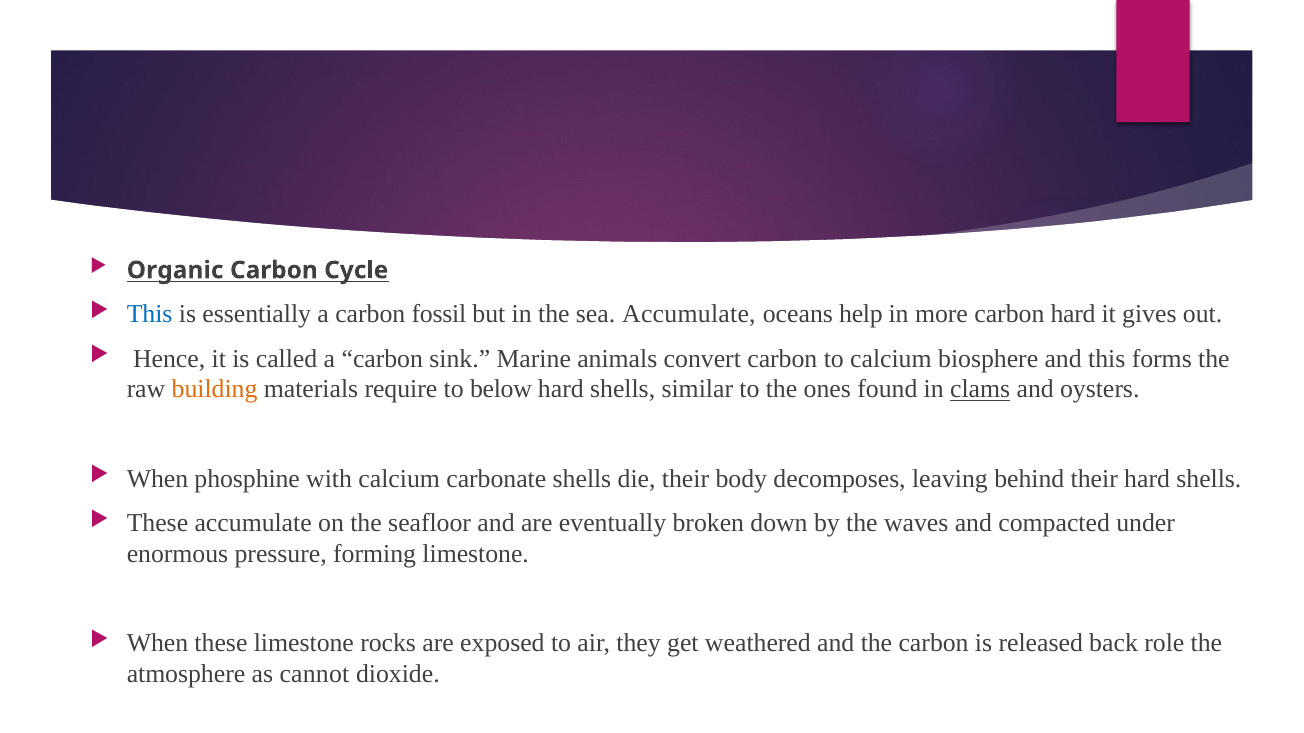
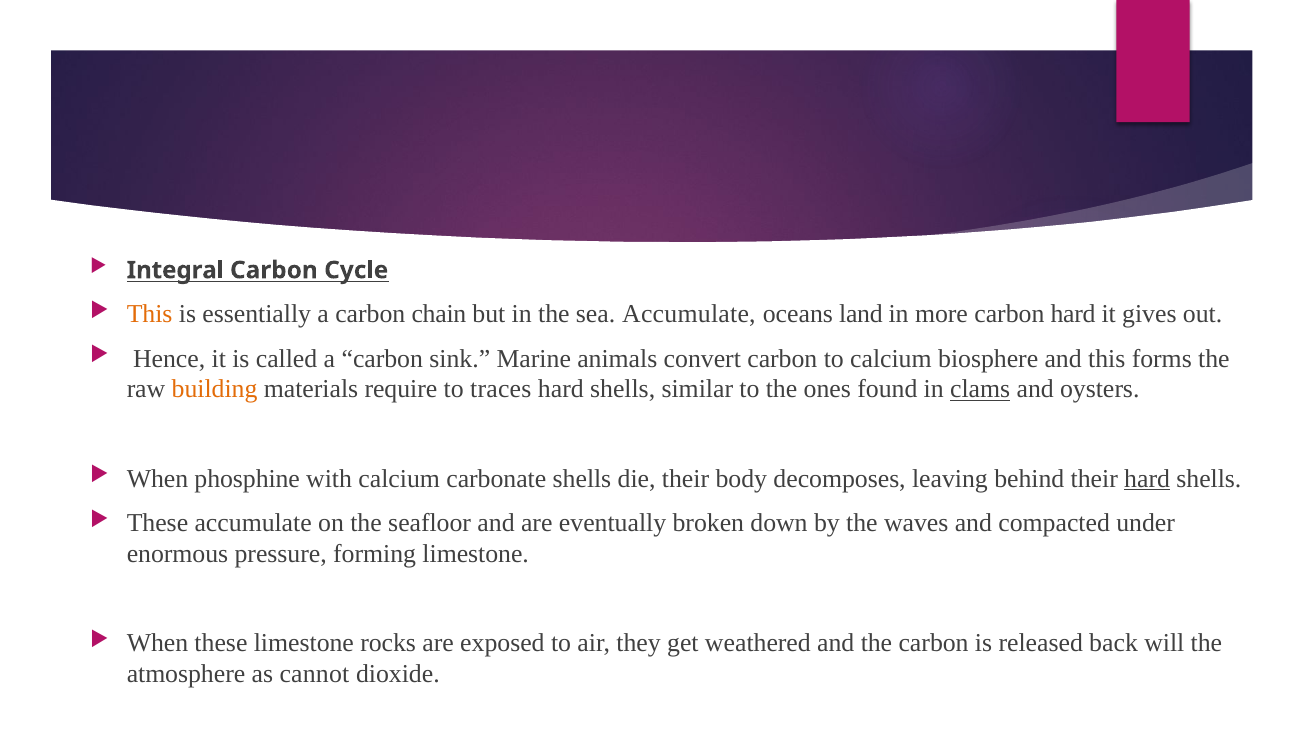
Organic: Organic -> Integral (175, 270)
This colour: blue -> orange (150, 314)
fossil: fossil -> chain (439, 314)
help: help -> land (861, 314)
below: below -> traces (501, 390)
hard underline: none -> present (1147, 479)
role: role -> will (1164, 643)
